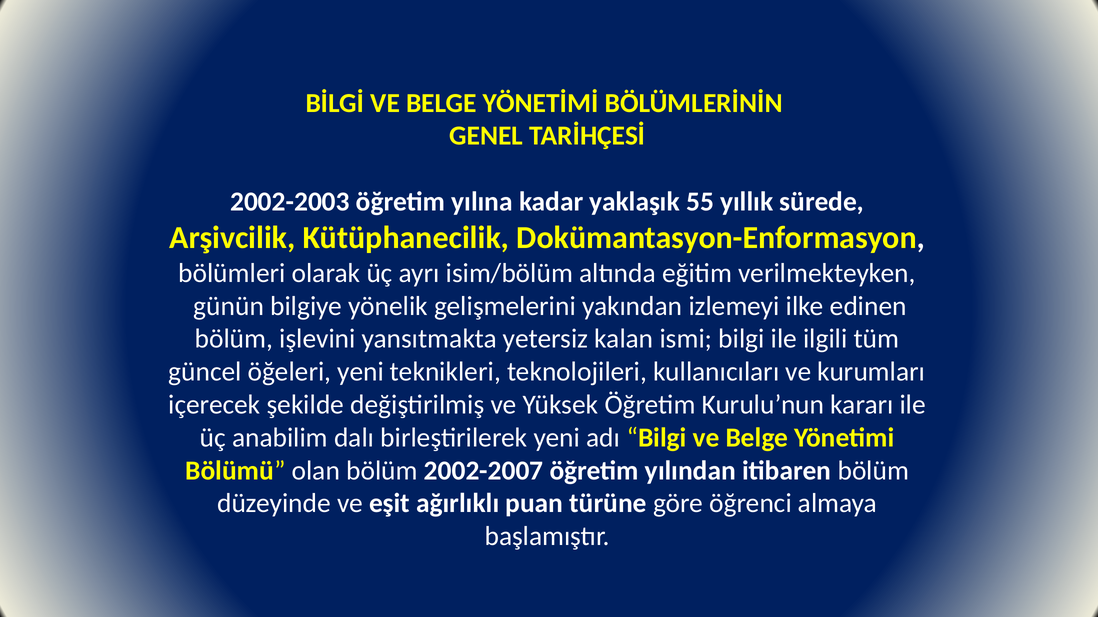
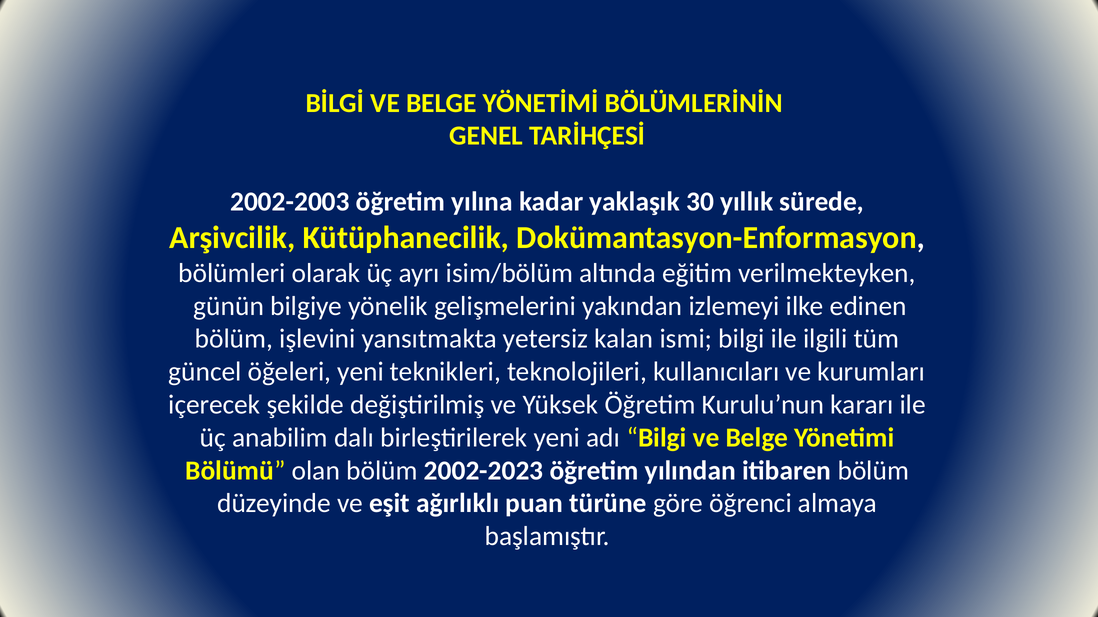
55: 55 -> 30 (700, 202)
2002-2007: 2002-2007 -> 2002-2023 (484, 471)
